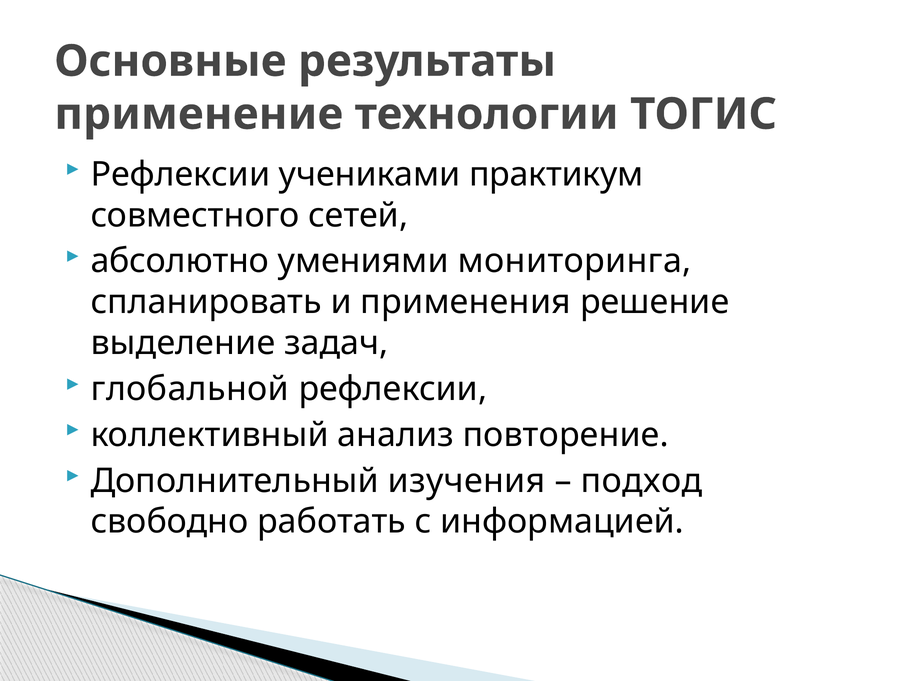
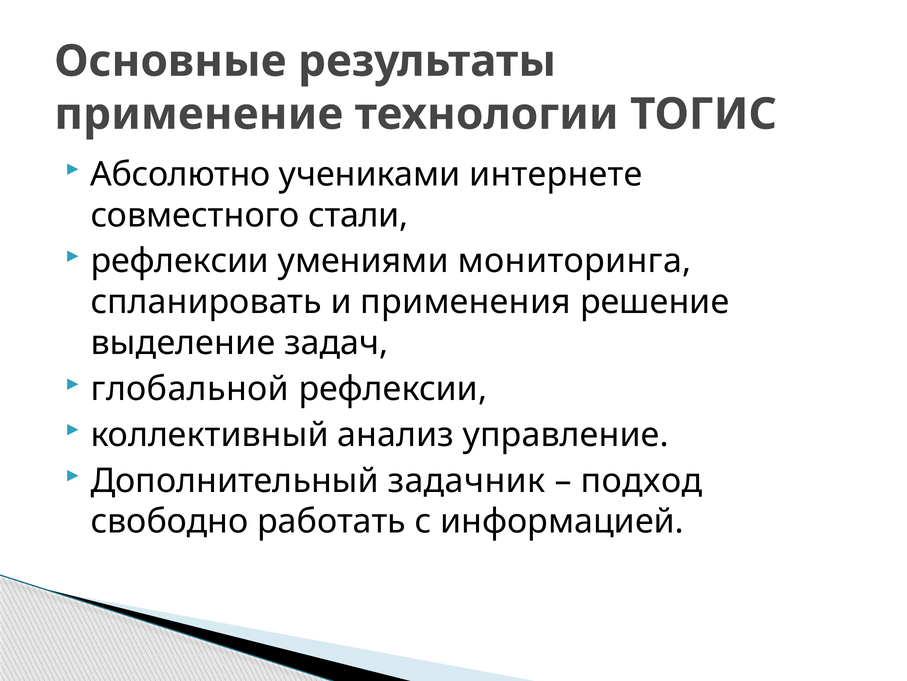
Рефлексии: Рефлексии -> Абсолютно (180, 174)
практикум: практикум -> интернете (556, 174)
сетей: сетей -> стали (358, 215)
абсолютно: абсолютно -> рефлексии (180, 261)
повторение: повторение -> управление (566, 434)
изучения: изучения -> задачник (467, 480)
